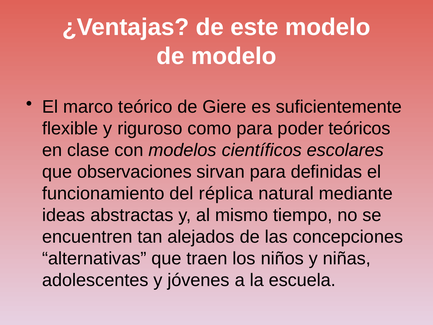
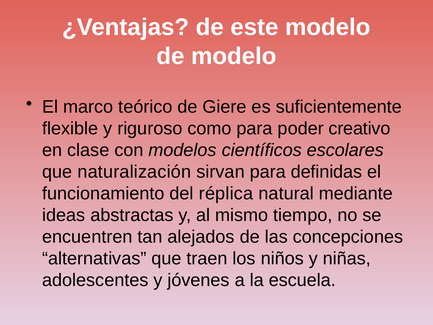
teóricos: teóricos -> creativo (359, 128)
observaciones: observaciones -> naturalización (134, 172)
